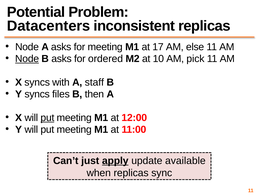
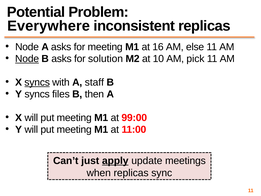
Datacenters: Datacenters -> Everywhere (49, 26)
17: 17 -> 16 (158, 47)
ordered: ordered -> solution (105, 59)
syncs underline: none -> present (37, 82)
put underline: present -> none (47, 118)
12:00: 12:00 -> 99:00 (134, 118)
available: available -> meetings (185, 160)
